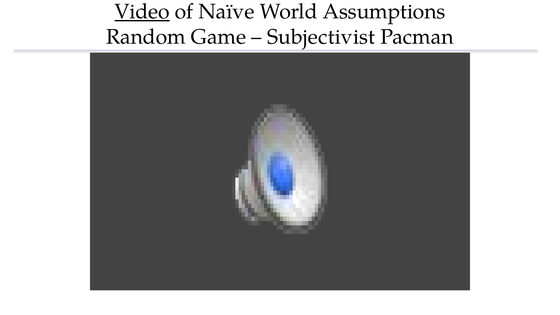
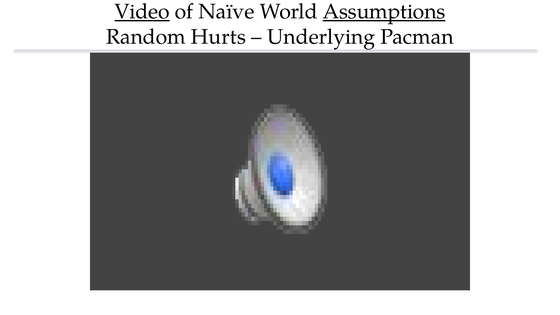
Assumptions underline: none -> present (384, 12)
Game: Game -> Hurts (218, 37)
Subjectivist: Subjectivist -> Underlying (321, 37)
